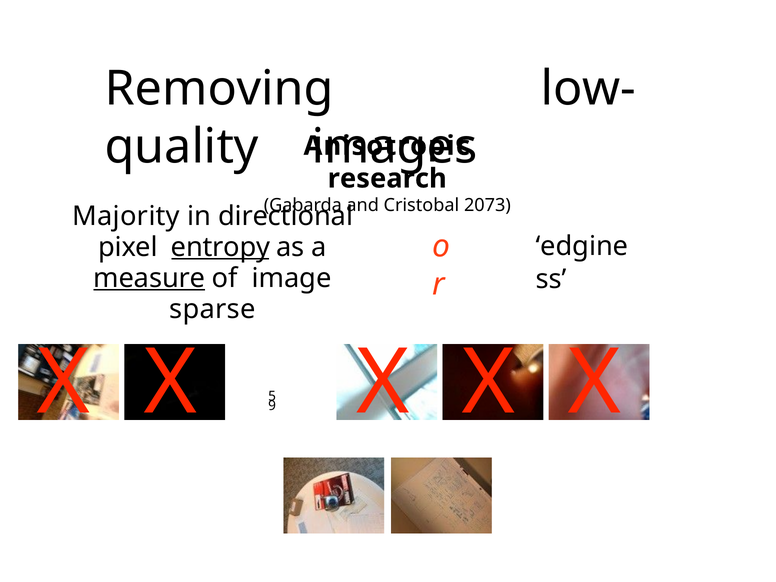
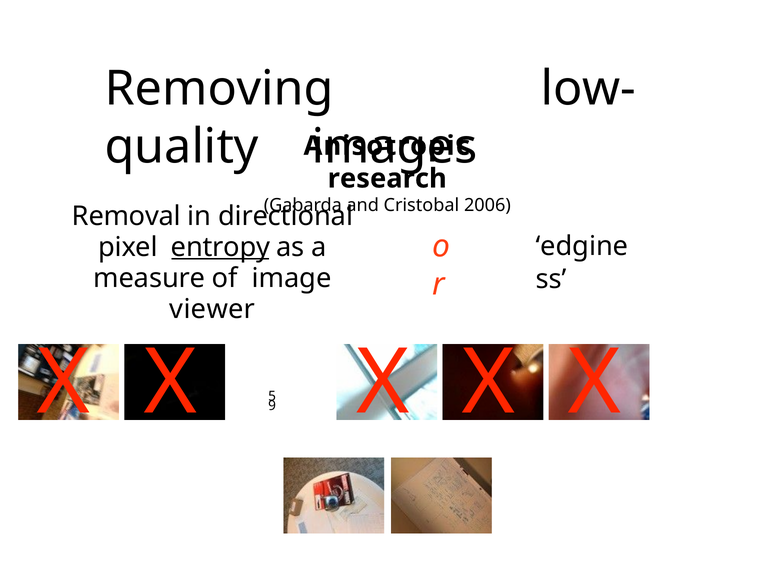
2073: 2073 -> 2006 (487, 205)
Majority: Majority -> Removal (126, 216)
measure underline: present -> none (149, 278)
sparse: sparse -> viewer (212, 309)
